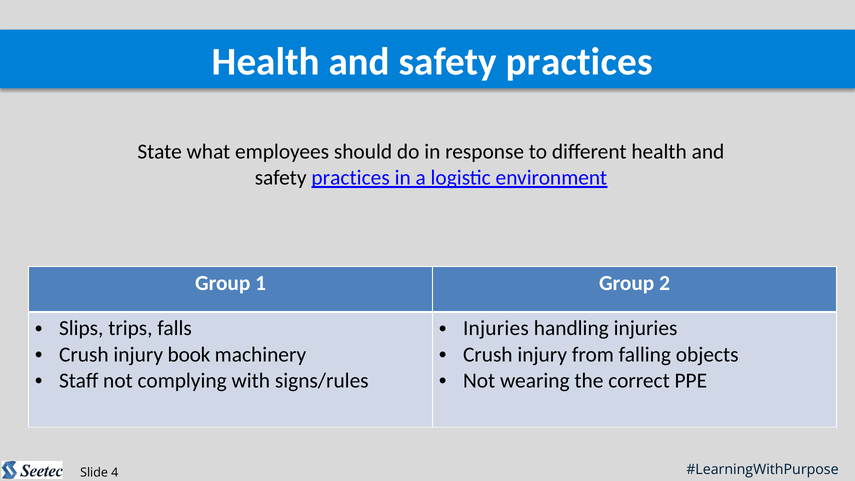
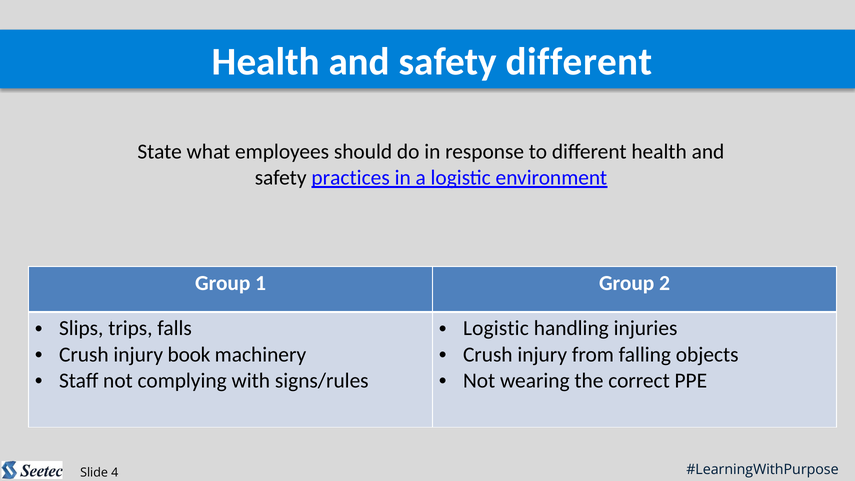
practices: practices -> different (579, 62)
Injuries: Injuries -> Logistic (496, 328)
